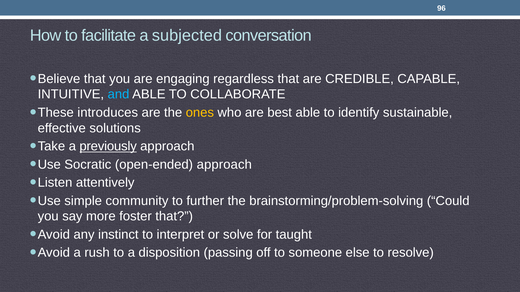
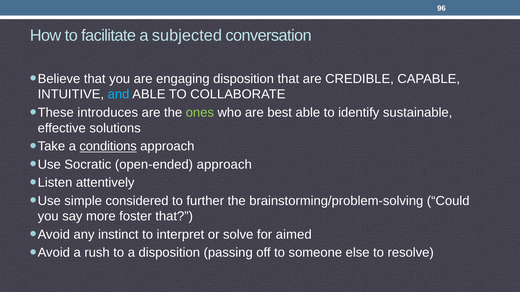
engaging regardless: regardless -> disposition (244, 79)
ones colour: yellow -> light green (200, 113)
previously: previously -> conditions (108, 147)
community: community -> considered (137, 201)
taught: taught -> aimed (294, 235)
